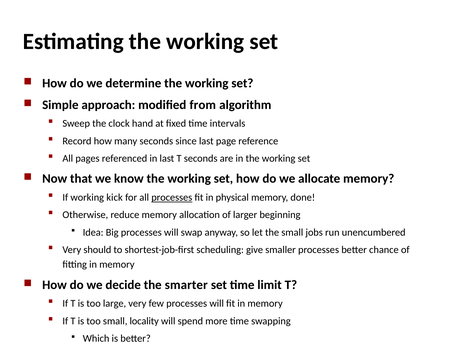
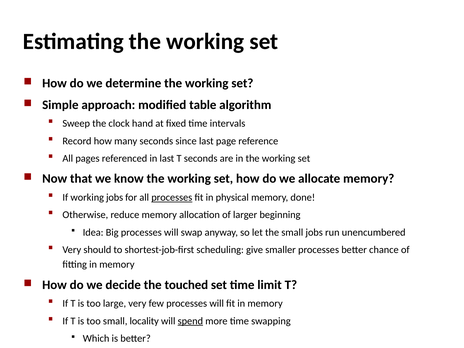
from: from -> table (203, 105)
working kick: kick -> jobs (115, 197)
smarter: smarter -> touched (186, 285)
spend underline: none -> present (190, 321)
